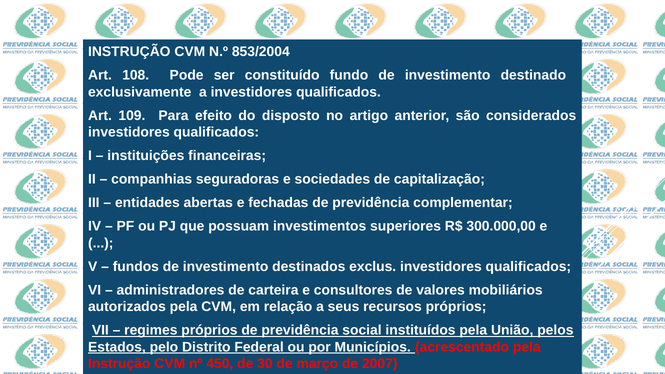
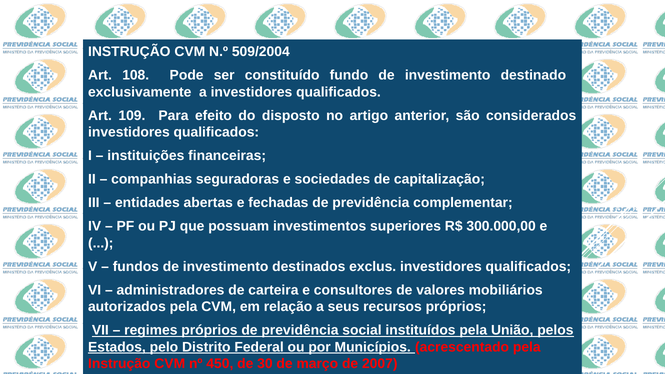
853/2004: 853/2004 -> 509/2004 (261, 52)
